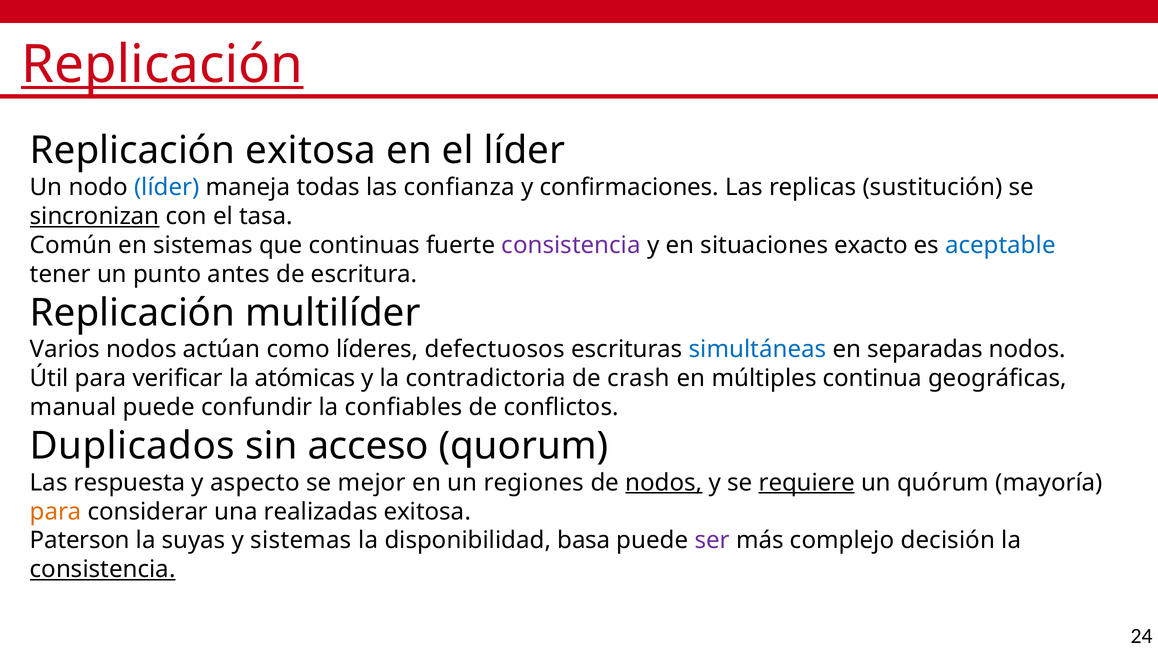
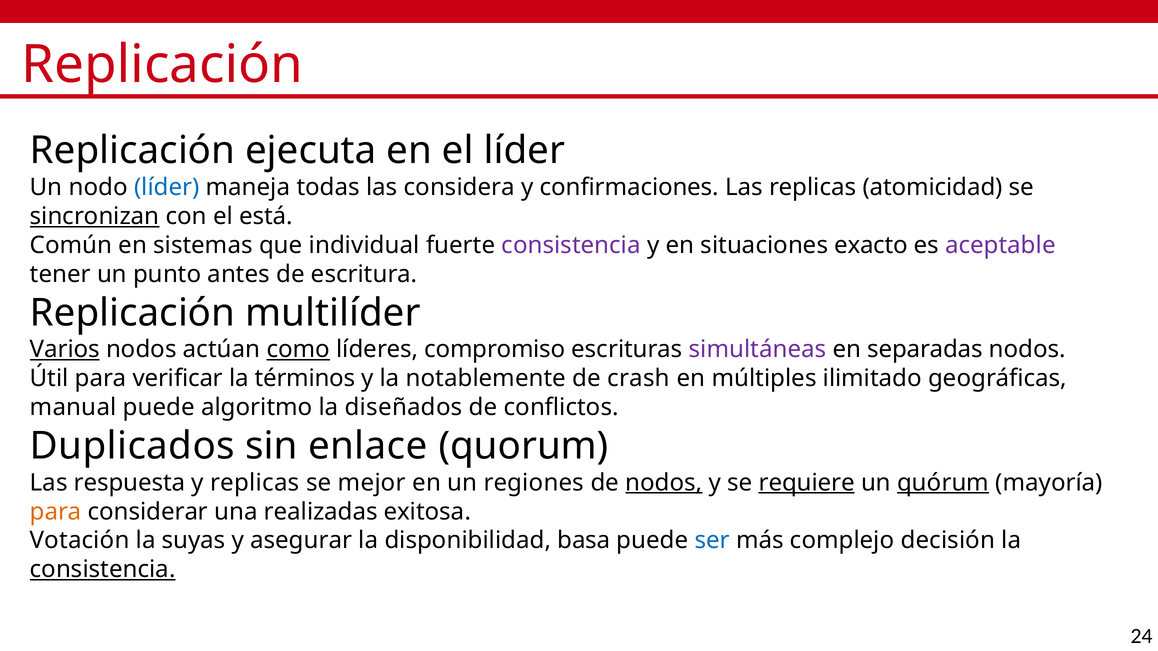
Replicación underline: present -> none (162, 65)
Replicación exitosa: exitosa -> ejecuta (311, 151)
confianza: confianza -> considera (459, 187)
sustitución: sustitución -> atomicidad (933, 187)
tasa: tasa -> está (266, 216)
continuas: continuas -> individual (364, 245)
aceptable colour: blue -> purple (1000, 245)
Varios underline: none -> present (65, 350)
como underline: none -> present (298, 350)
defectuosos: defectuosos -> compromiso (495, 350)
simultáneas colour: blue -> purple (758, 350)
atómicas: atómicas -> términos (305, 379)
contradictoria: contradictoria -> notablemente (486, 379)
continua: continua -> ilimitado (872, 379)
confundir: confundir -> algoritmo (257, 408)
confiables: confiables -> diseñados (404, 408)
acceso: acceso -> enlace (368, 446)
y aspecto: aspecto -> replicas (255, 483)
quórum underline: none -> present (943, 483)
Paterson: Paterson -> Votación (80, 541)
y sistemas: sistemas -> asegurar (301, 541)
ser colour: purple -> blue (712, 541)
